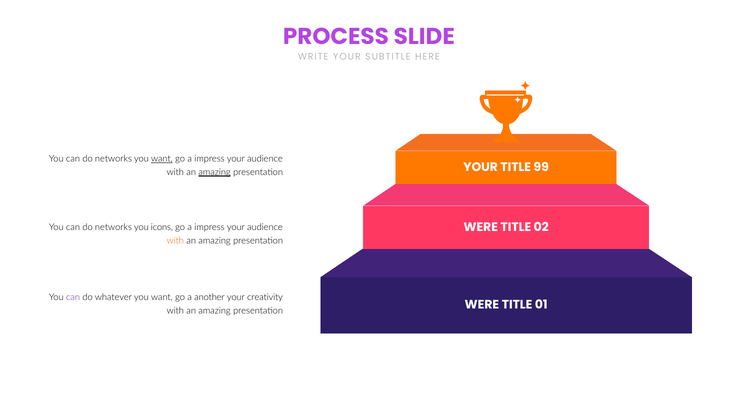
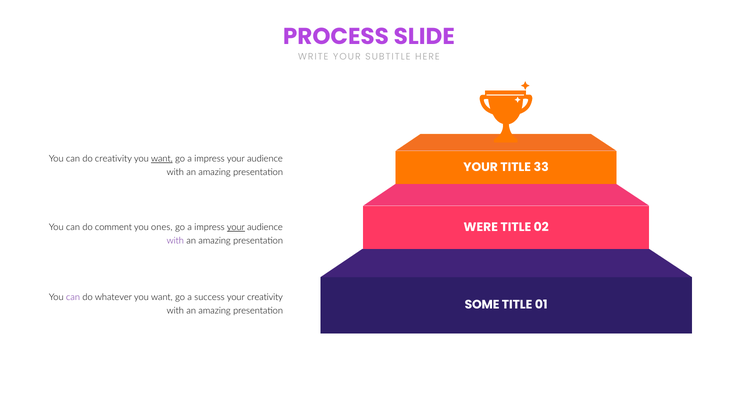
networks: networks -> creativity (113, 159)
99: 99 -> 33 (541, 167)
amazing underline: present -> none (215, 172)
networks: networks -> comment (114, 227)
icons: icons -> ones (162, 227)
your underline: none -> present (236, 227)
with colour: orange -> purple (175, 241)
another: another -> success (209, 297)
presentation WERE: WERE -> SOME (482, 305)
